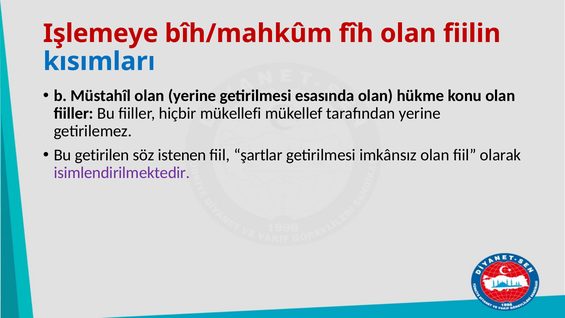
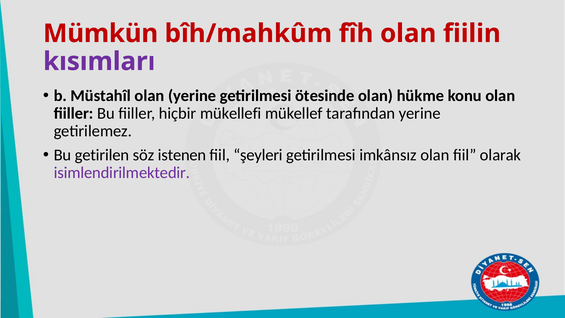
Işlemeye: Işlemeye -> Mümkün (101, 33)
kısımları colour: blue -> purple (99, 61)
esasında: esasında -> ötesinde (325, 96)
şartlar: şartlar -> şeyleri (258, 155)
